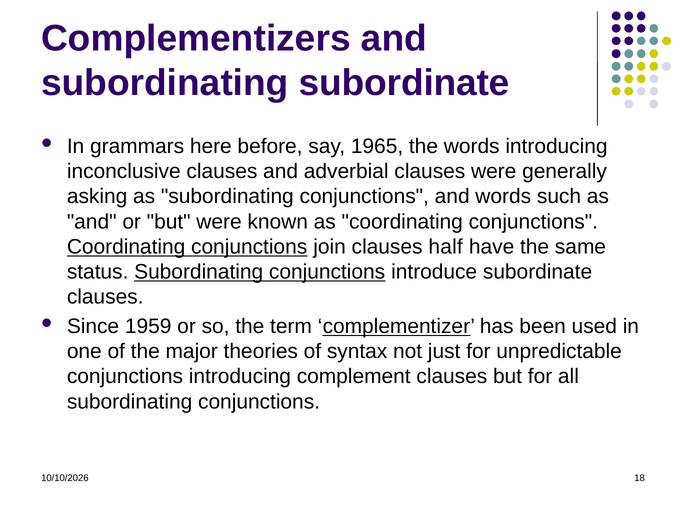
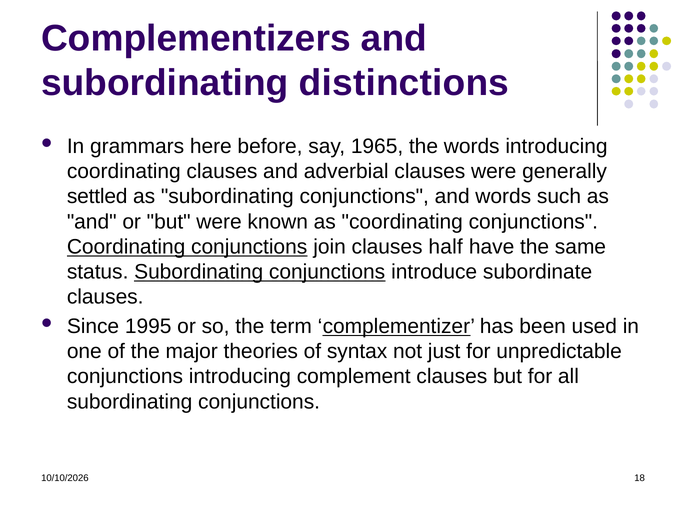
subordinating subordinate: subordinate -> distinctions (404, 83)
inconclusive: inconclusive -> coordinating (124, 172)
asking: asking -> settled (97, 197)
1959: 1959 -> 1995 (148, 327)
